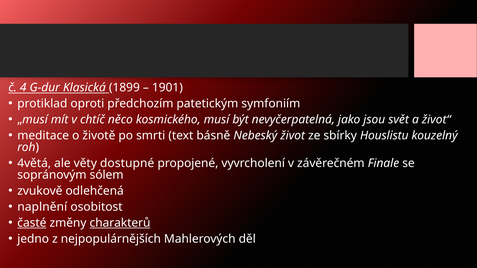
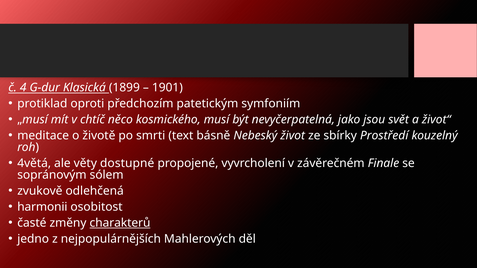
Houslistu: Houslistu -> Prostředí (384, 136)
naplnění: naplnění -> harmonii (42, 207)
časté underline: present -> none (32, 223)
